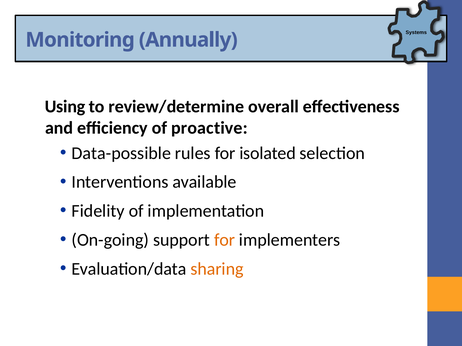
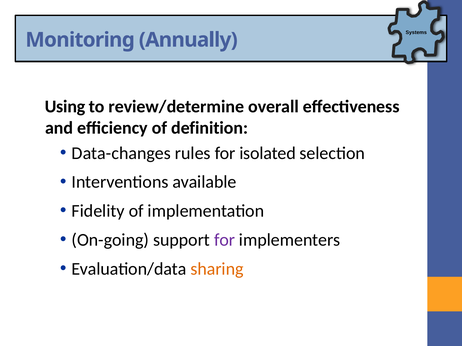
proactive: proactive -> definition (210, 128)
Data-possible: Data-possible -> Data-changes (121, 153)
for colour: orange -> purple (225, 240)
